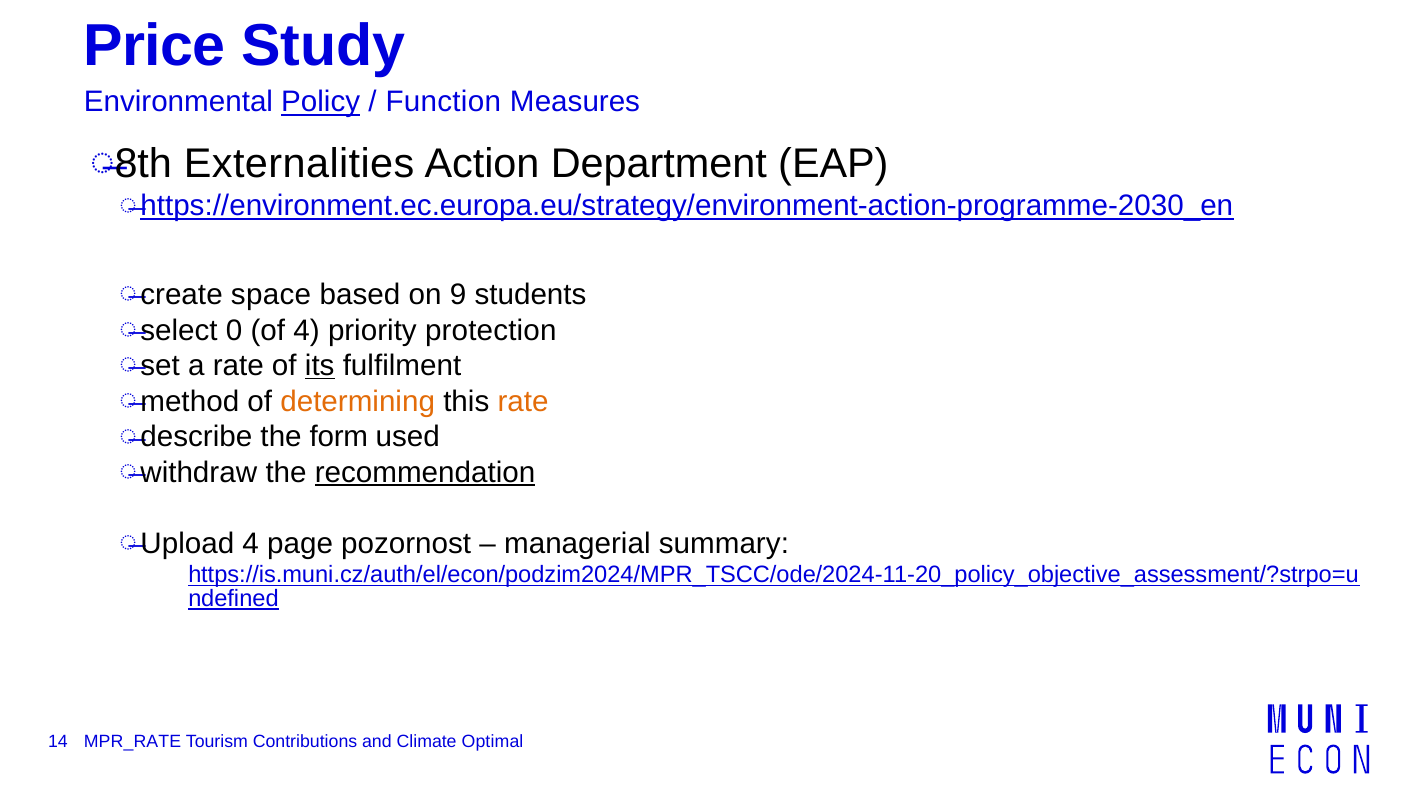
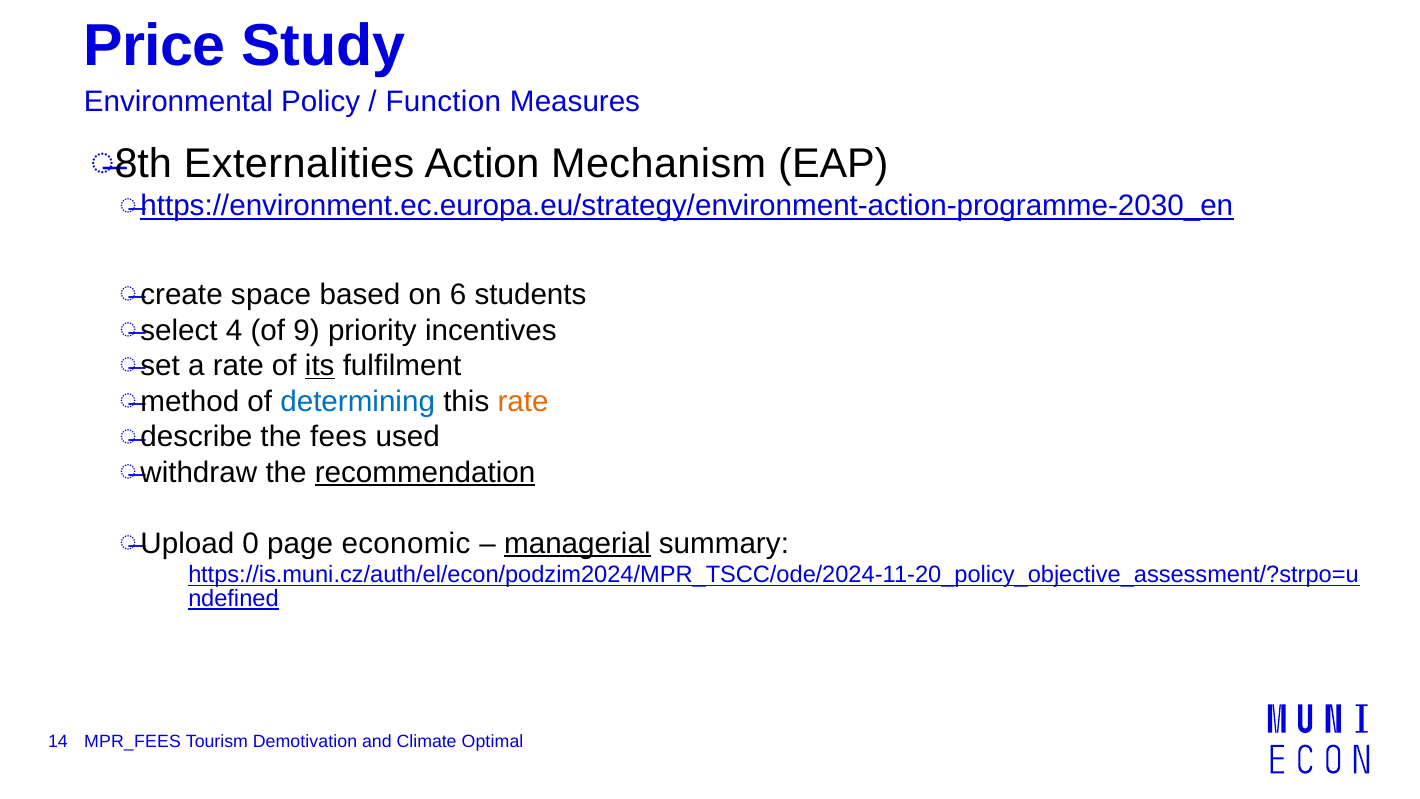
Policy underline: present -> none (321, 102)
Department: Department -> Mechanism (659, 164)
9: 9 -> 6 (458, 295)
0: 0 -> 4 (234, 330)
of 4: 4 -> 9 (307, 330)
protection: protection -> incentives (491, 330)
determining colour: orange -> blue (358, 401)
form: form -> fees (339, 437)
4: 4 -> 0 (251, 543)
pozornost: pozornost -> economic (406, 543)
managerial underline: none -> present (577, 543)
MPR_RATE: MPR_RATE -> MPR_FEES (132, 741)
Contributions: Contributions -> Demotivation (305, 741)
